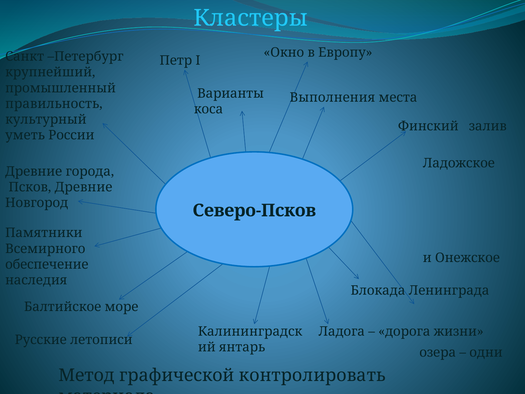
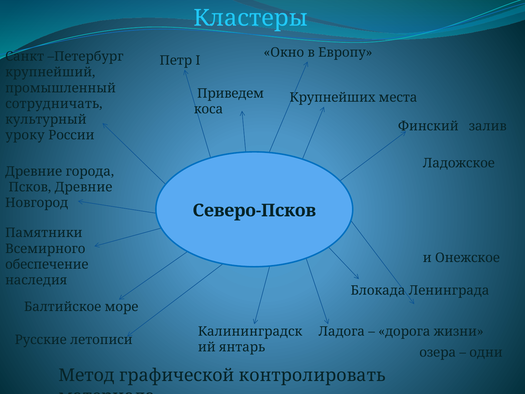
Варианты: Варианты -> Приведем (231, 93)
Выполнения: Выполнения -> Крупнейших (333, 97)
правильность: правильность -> сотрудничать (54, 104)
уметь: уметь -> уроку (25, 135)
